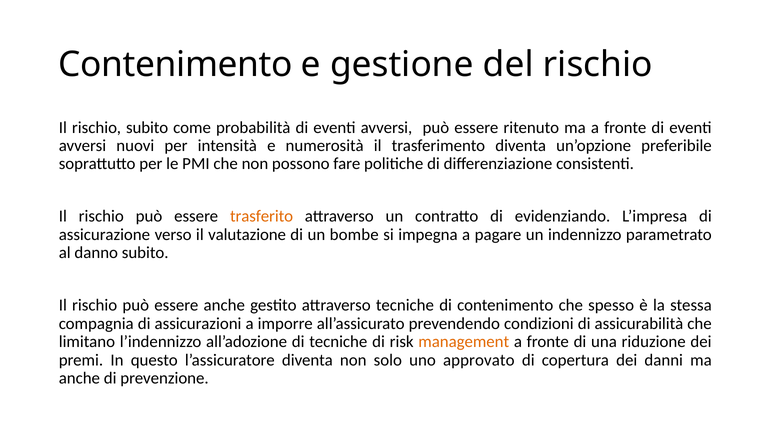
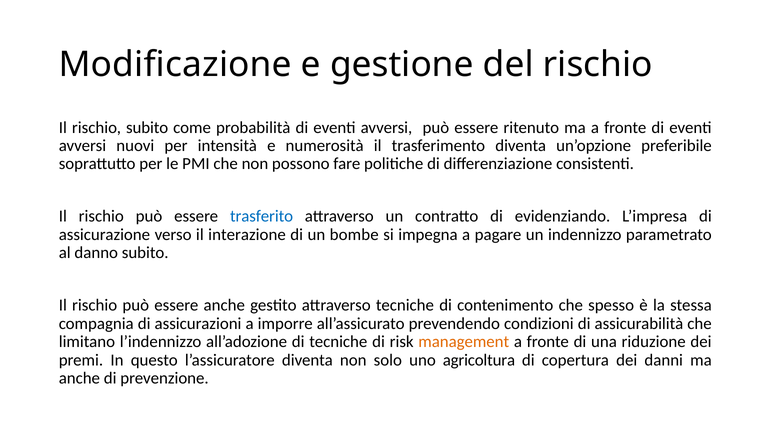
Contenimento: Contenimento -> Modificazione (175, 65)
trasferito colour: orange -> blue (262, 216)
valutazione: valutazione -> interazione (247, 234)
approvato: approvato -> agricoltura (479, 360)
